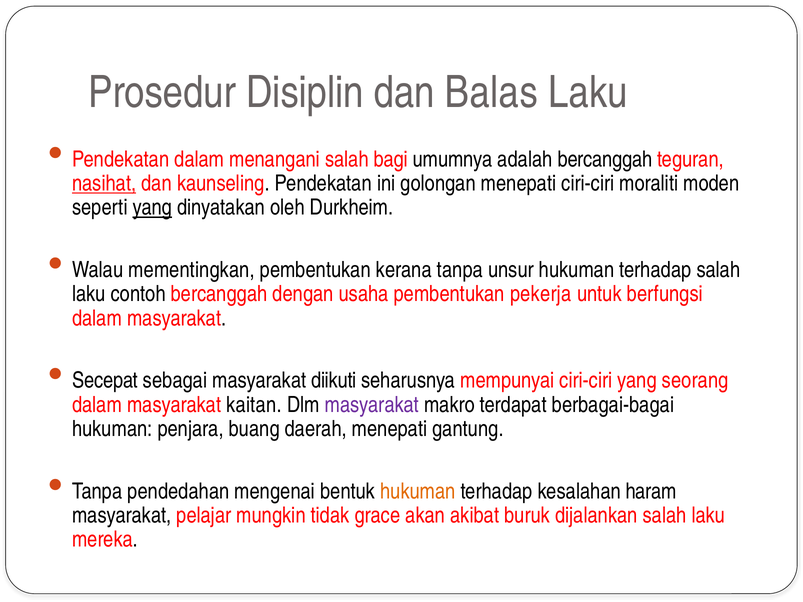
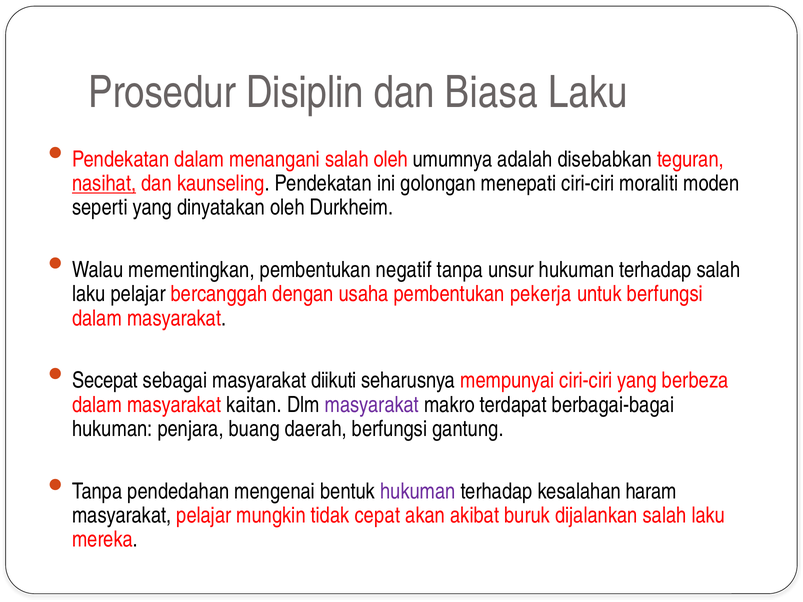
Balas: Balas -> Biasa (491, 93)
salah bagi: bagi -> oleh (391, 159)
adalah bercanggah: bercanggah -> disebabkan (605, 159)
yang underline: present -> none (152, 208)
kerana: kerana -> negatif (404, 270)
laku contoh: contoh -> pelajar (138, 294)
seorang: seorang -> berbeza (695, 381)
daerah menepati: menepati -> berfungsi (390, 429)
hukuman colour: orange -> purple (418, 491)
grace: grace -> cepat (377, 516)
